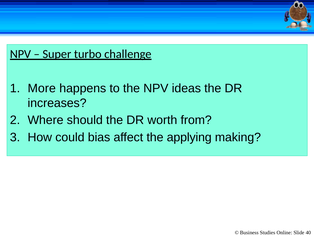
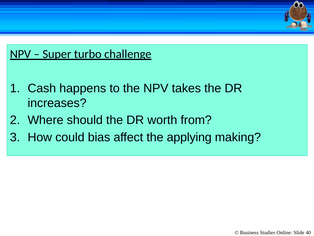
More: More -> Cash (42, 88)
ideas: ideas -> takes (186, 88)
